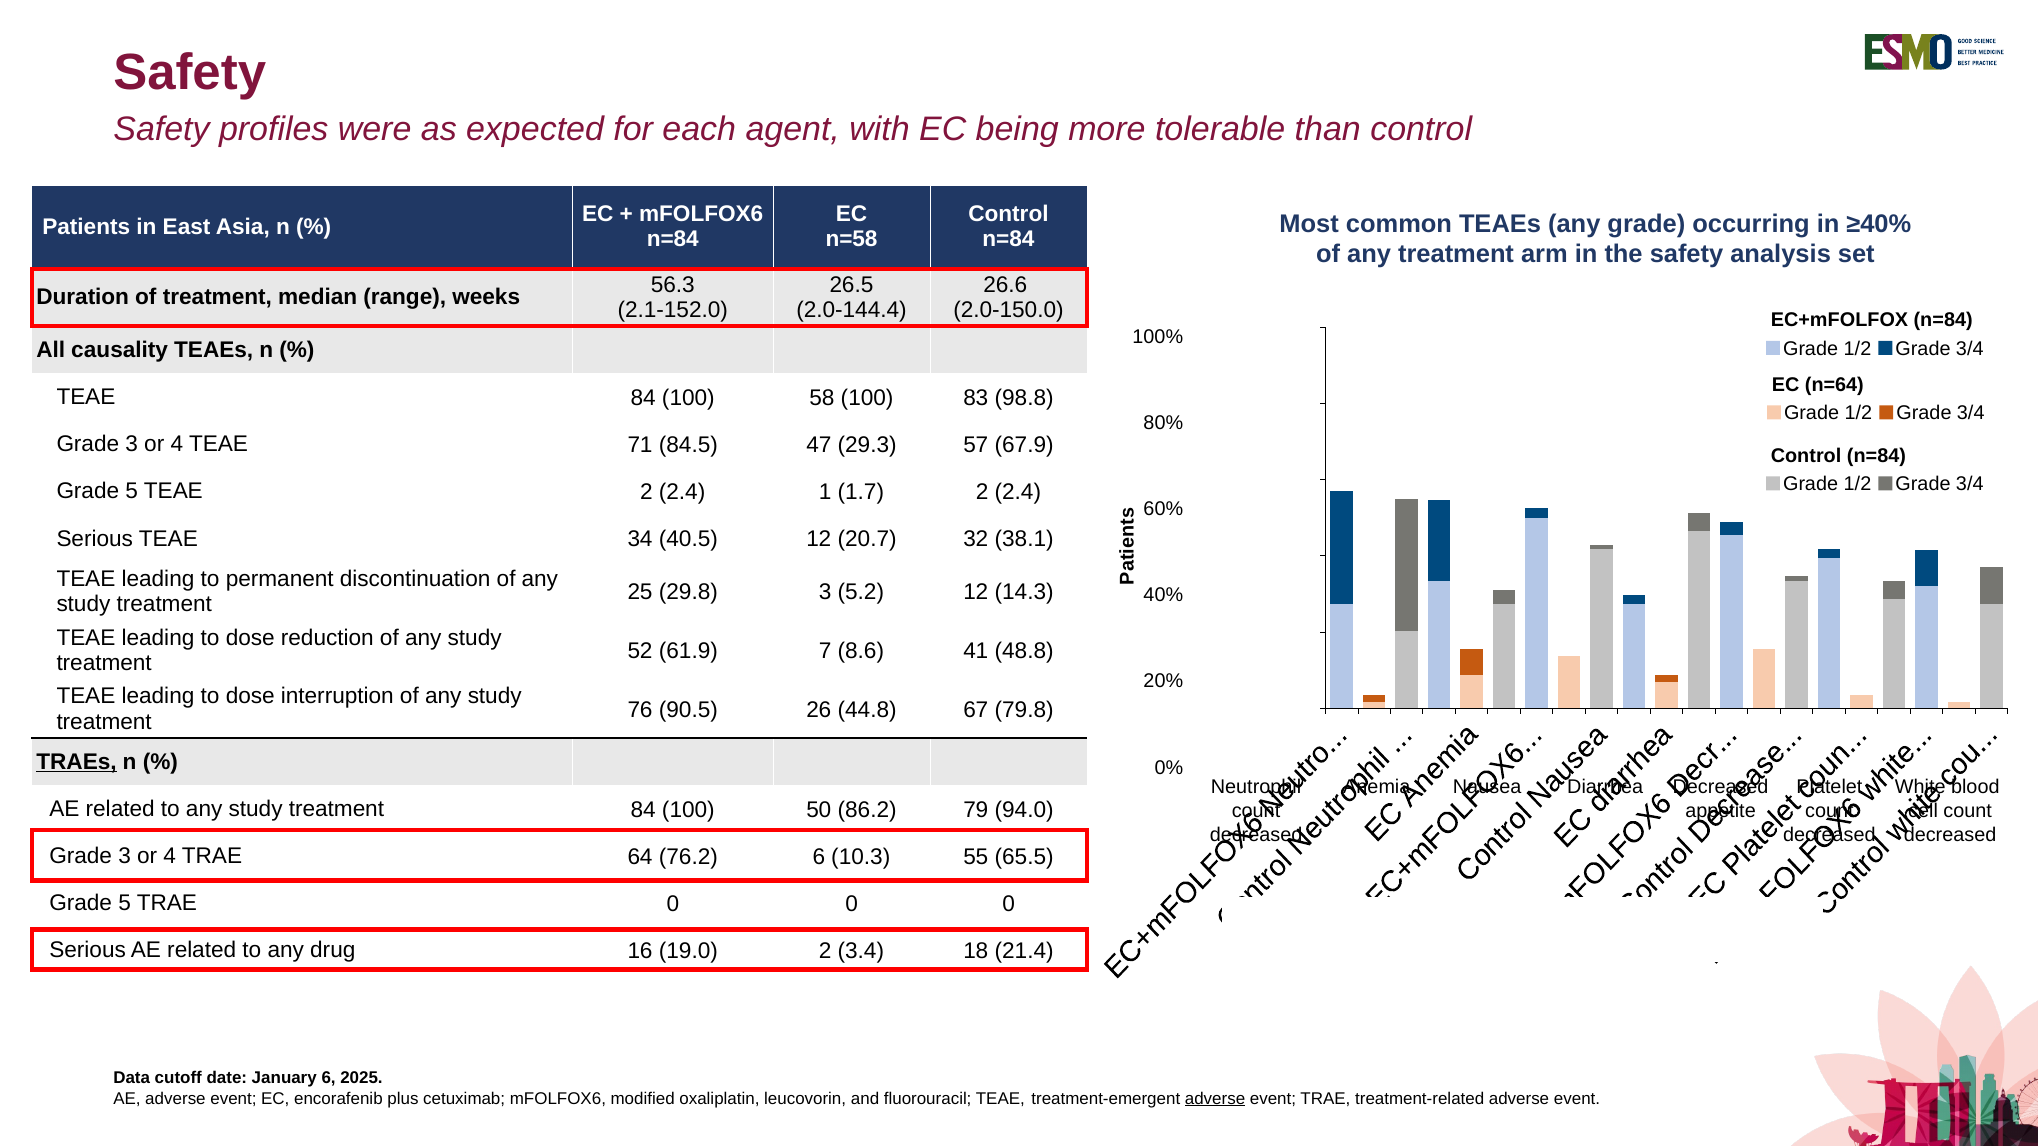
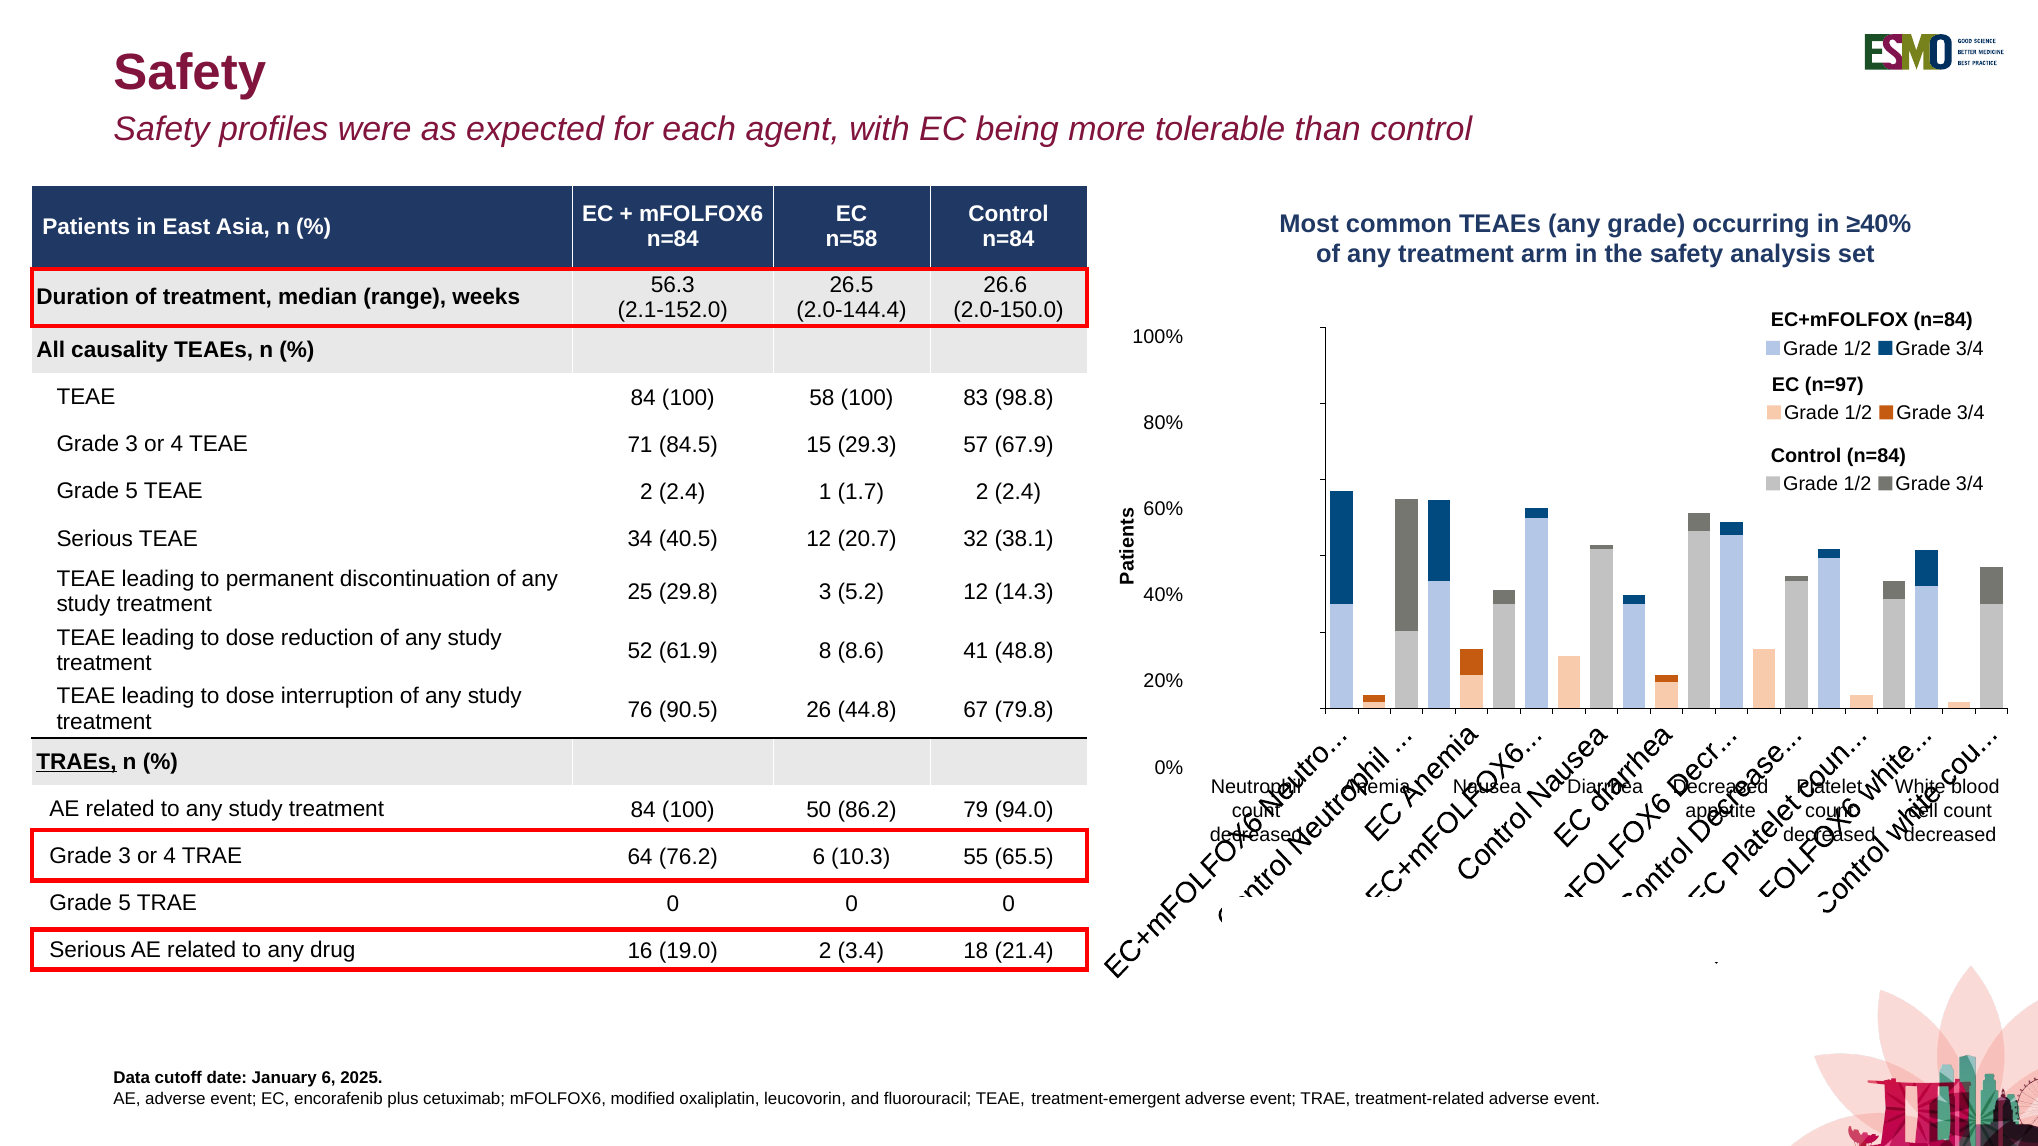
n=64: n=64 -> n=97 (1834, 385)
47: 47 -> 15 (819, 445)
7: 7 -> 8 (825, 651)
adverse underline: present -> none (1215, 1099)
